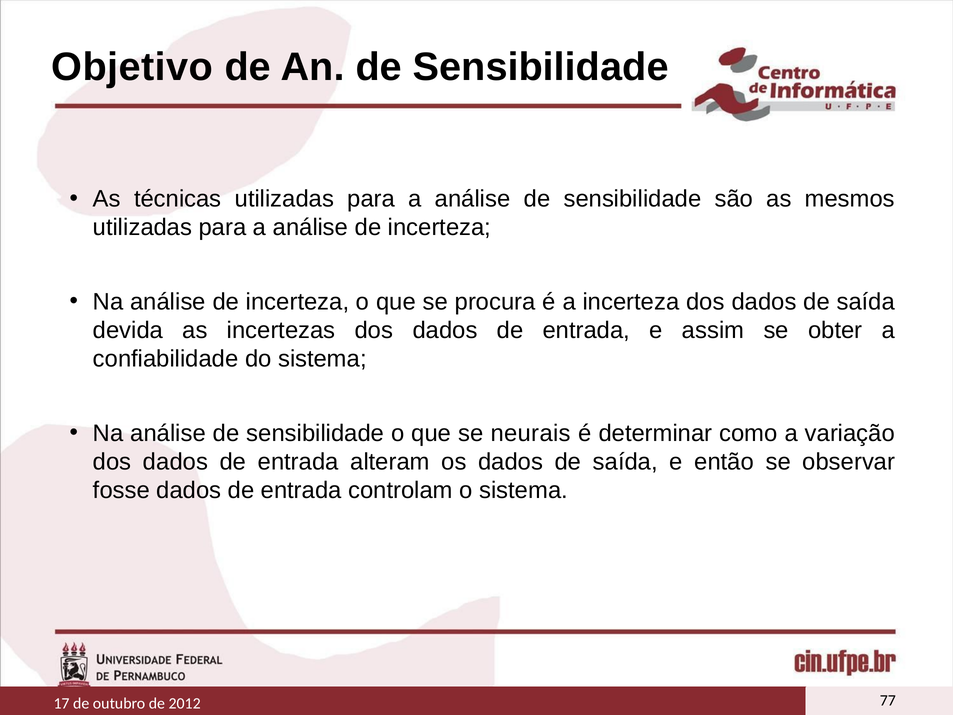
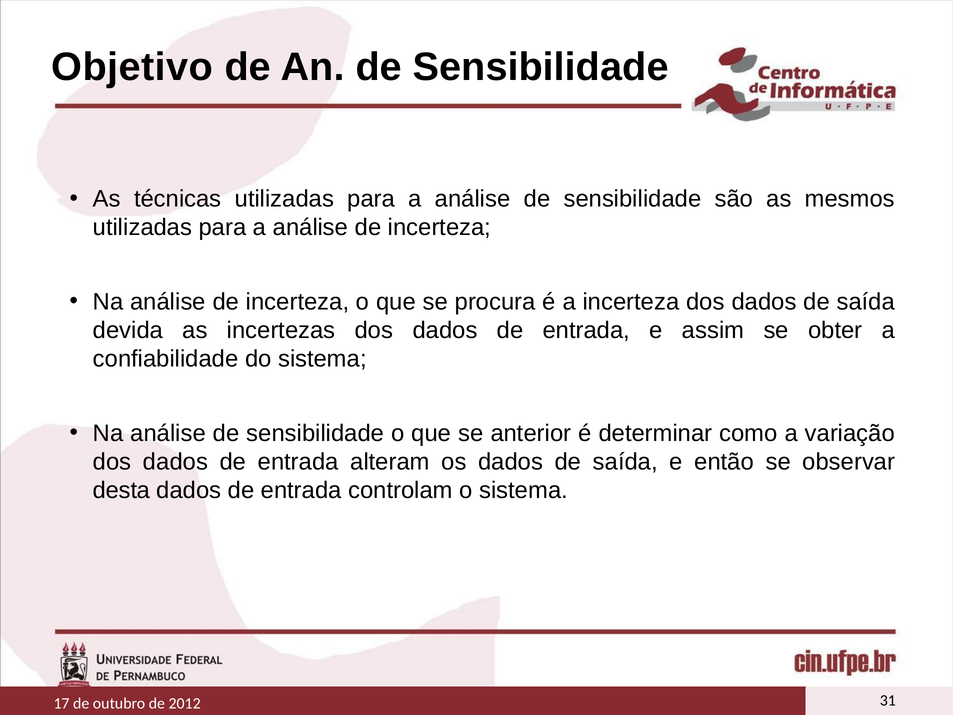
neurais: neurais -> anterior (531, 433)
fosse: fosse -> desta (121, 490)
77: 77 -> 31 (888, 700)
